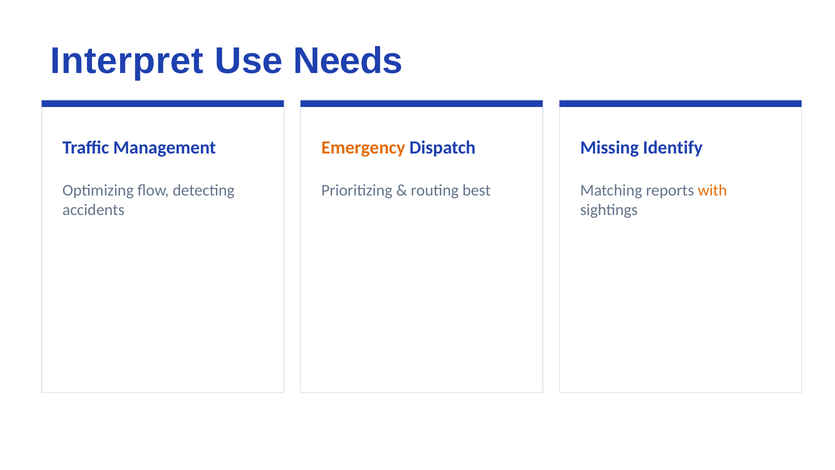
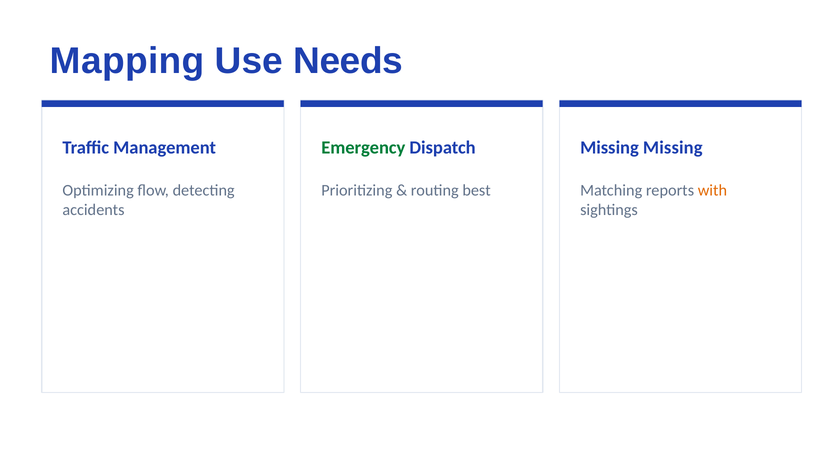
Interpret: Interpret -> Mapping (127, 61)
Emergency colour: orange -> green (363, 147)
Missing Identify: Identify -> Missing (673, 147)
